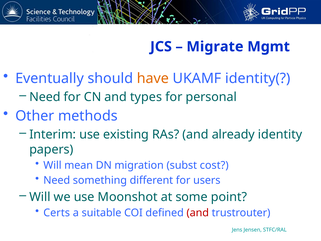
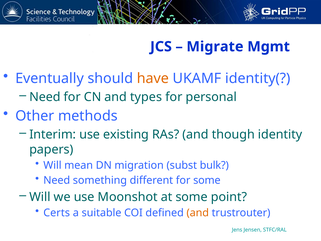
already: already -> though (233, 134)
cost: cost -> bulk (214, 165)
for users: users -> some (207, 180)
and colour: red -> orange (198, 213)
